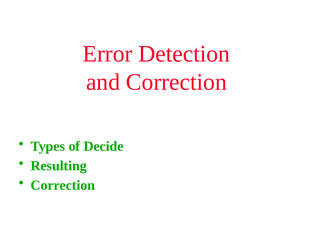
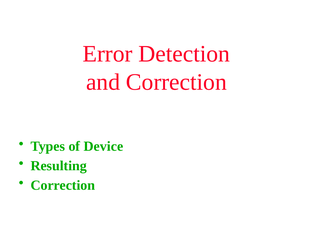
Decide: Decide -> Device (103, 146)
